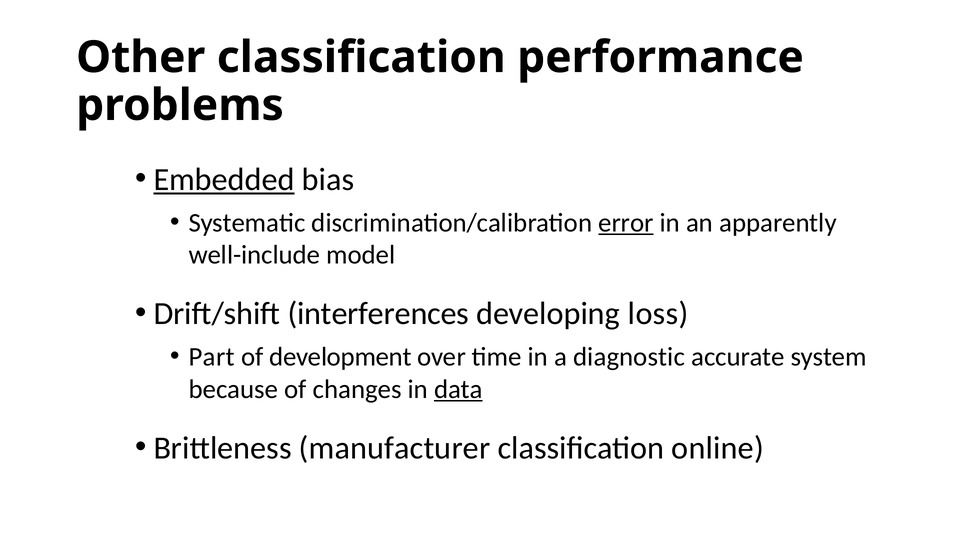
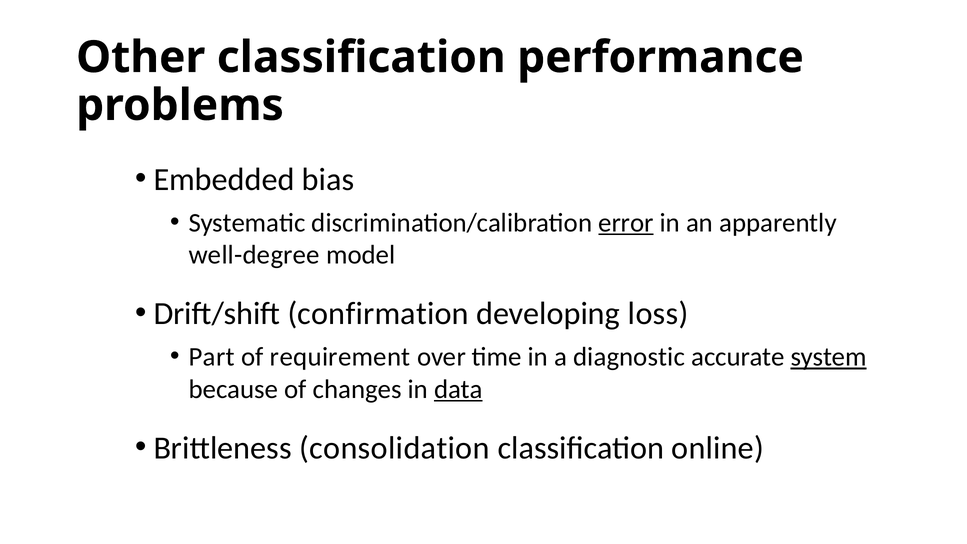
Embedded underline: present -> none (224, 180)
well-include: well-include -> well-degree (254, 255)
interferences: interferences -> confirmation (378, 314)
development: development -> requirement (340, 357)
system underline: none -> present (829, 357)
manufacturer: manufacturer -> consolidation (394, 448)
